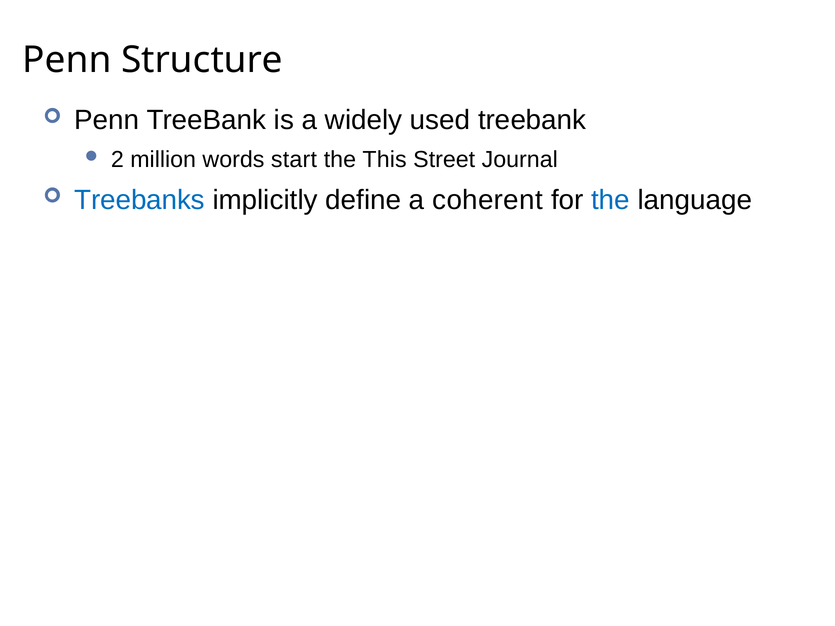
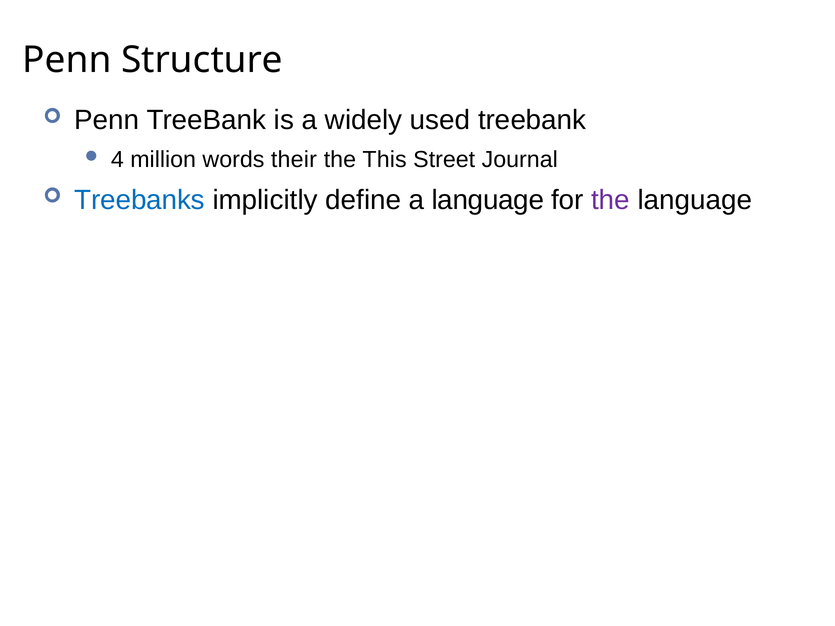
2: 2 -> 4 (117, 160)
start: start -> their (294, 160)
a coherent: coherent -> language (488, 200)
the colour: blue -> purple (611, 200)
